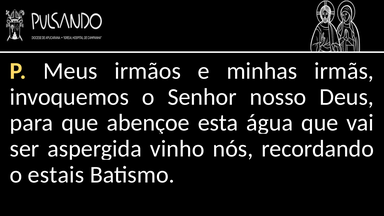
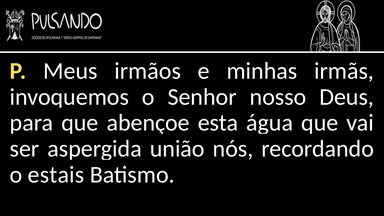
vinho: vinho -> união (177, 149)
